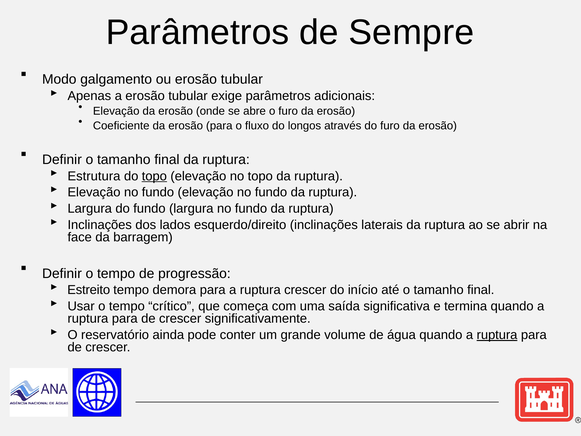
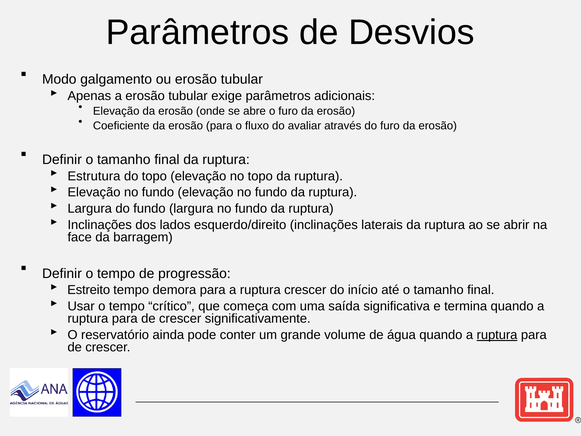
Sempre: Sempre -> Desvios (411, 32)
longos: longos -> avaliar (304, 126)
topo underline: present -> none (154, 176)
